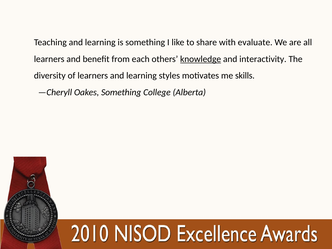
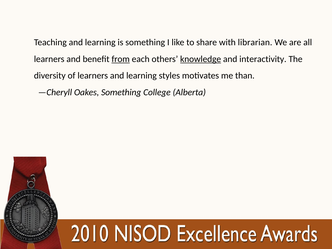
evaluate: evaluate -> librarian (255, 42)
from underline: none -> present (121, 59)
skills: skills -> than (245, 76)
